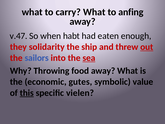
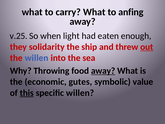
v.47: v.47 -> v.25 (19, 36)
habt: habt -> light (71, 36)
the sailors: sailors -> willen (37, 58)
sea underline: present -> none (89, 58)
away underline: none -> present (103, 71)
specific vielen: vielen -> willen (80, 93)
